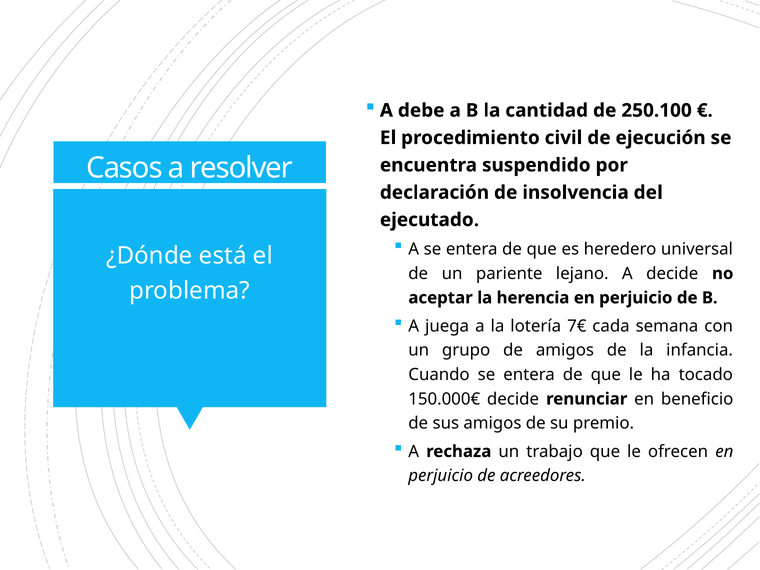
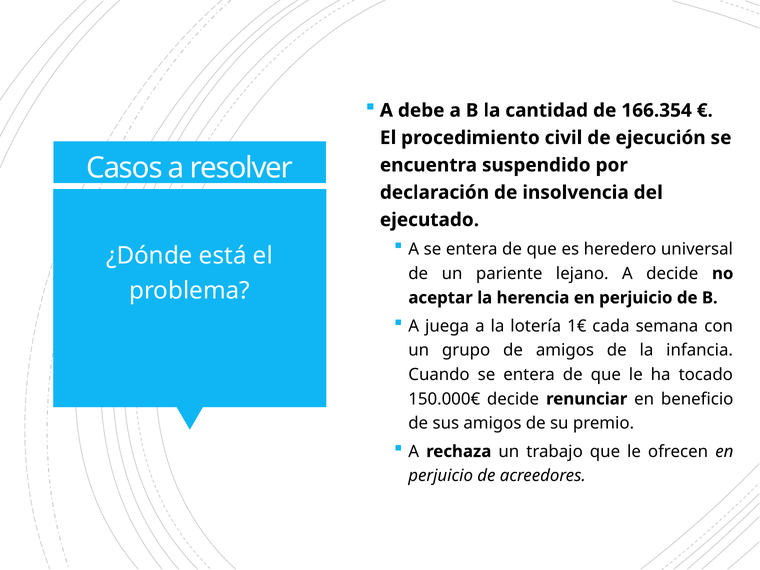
250.100: 250.100 -> 166.354 (657, 110)
7€: 7€ -> 1€ (577, 326)
